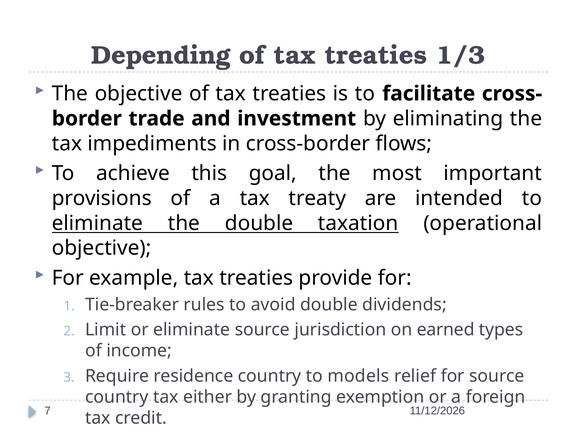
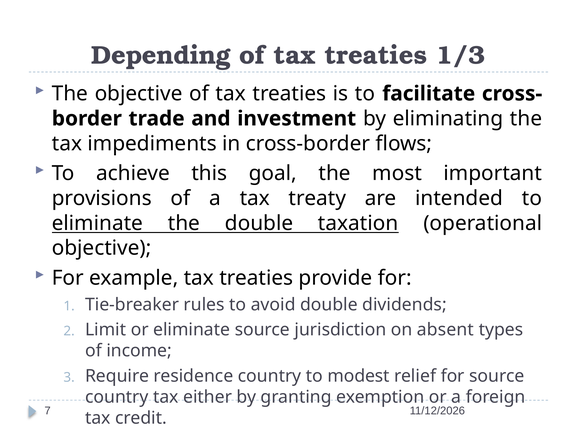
earned: earned -> absent (445, 330)
models: models -> modest (359, 377)
